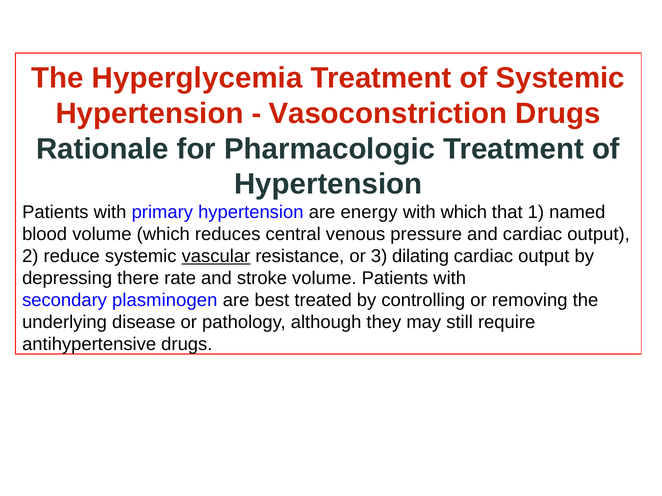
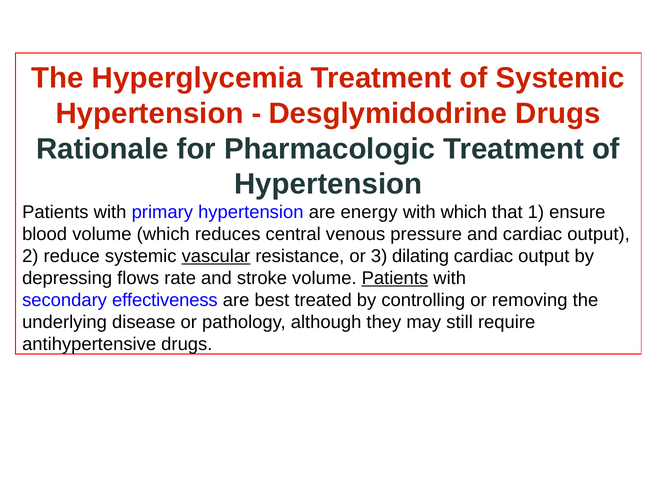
Vasoconstriction: Vasoconstriction -> Desglymidodrine (388, 114)
named: named -> ensure (577, 212)
there: there -> flows (138, 278)
Patients underline: none -> present (395, 278)
plasminogen: plasminogen -> effectiveness (165, 301)
